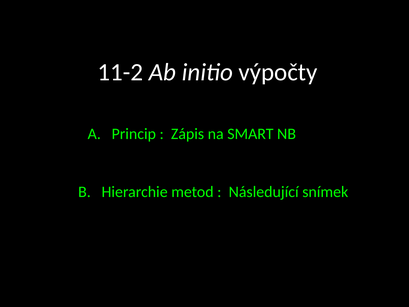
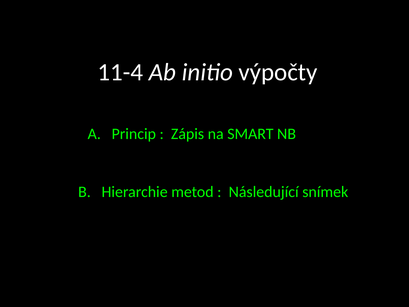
11-2: 11-2 -> 11-4 (120, 72)
